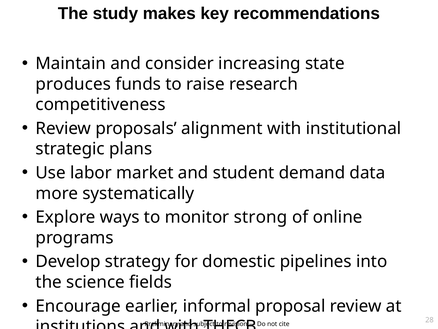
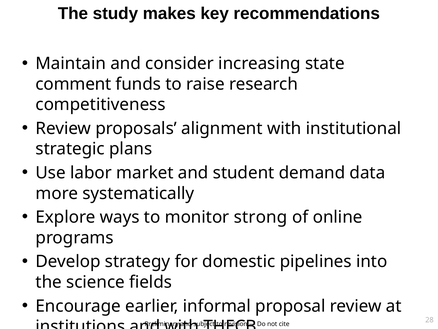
produces: produces -> comment (73, 84)
